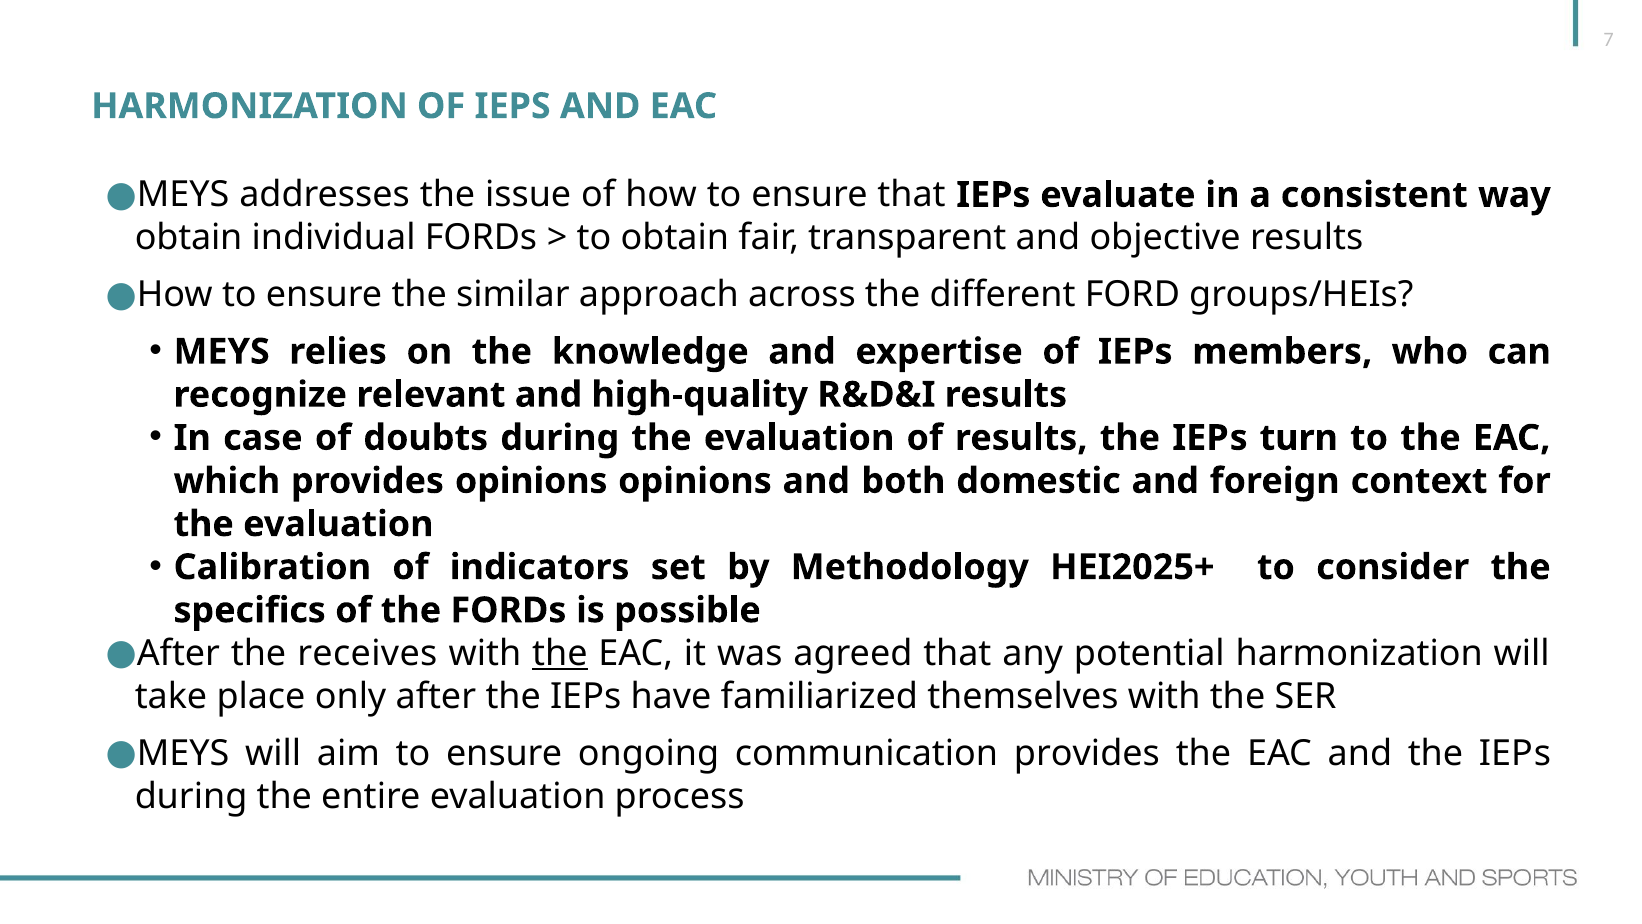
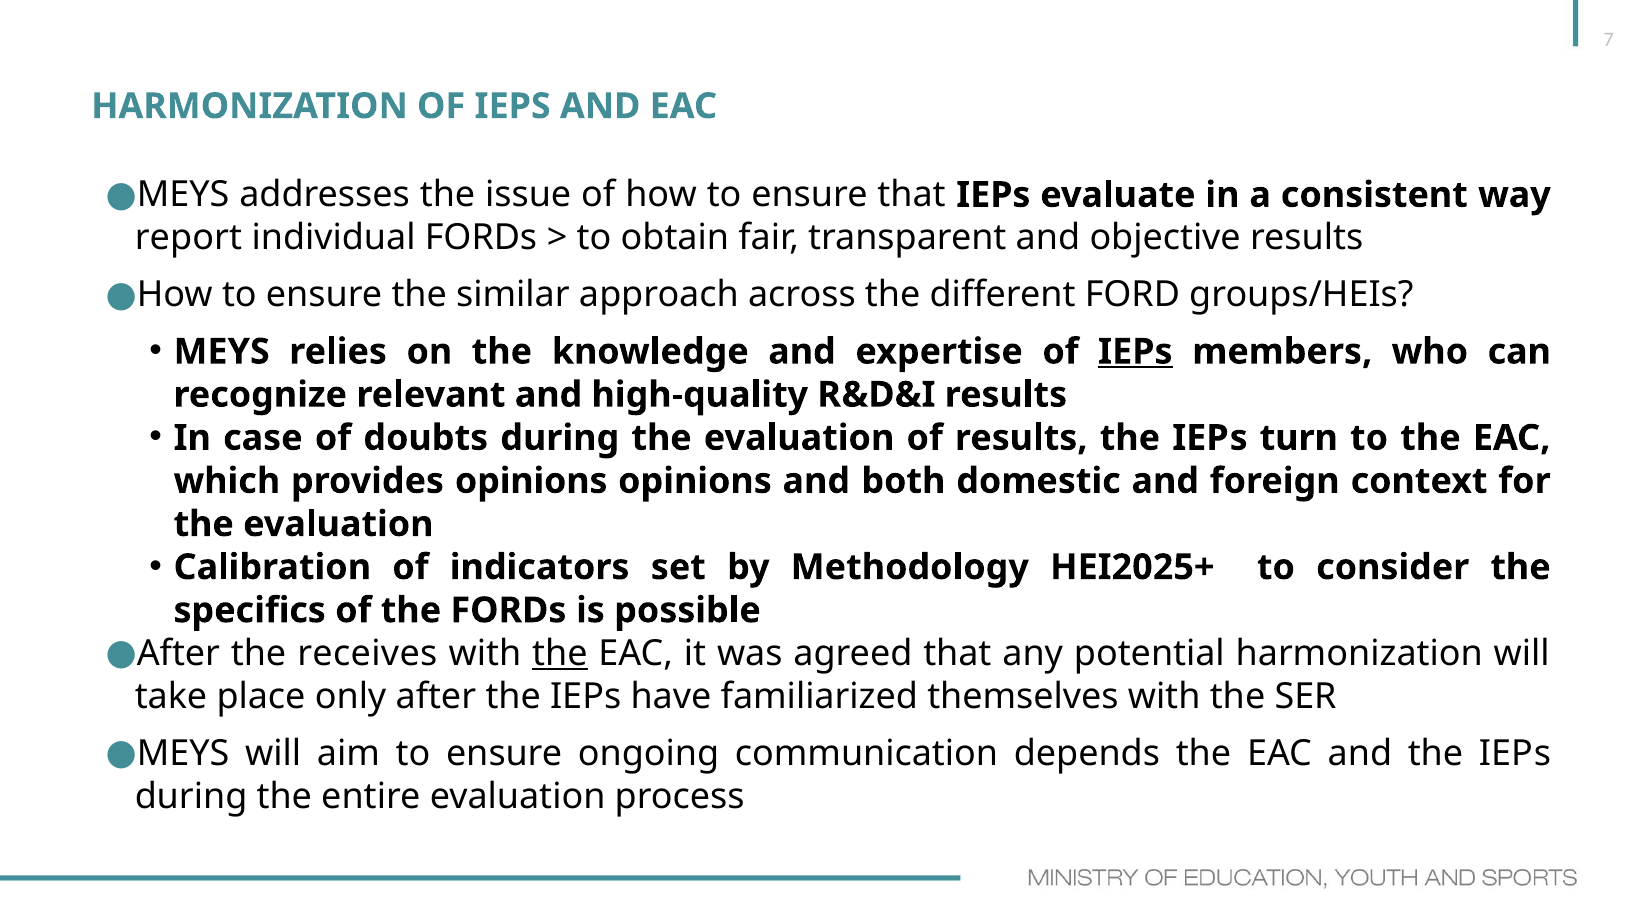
obtain: obtain -> report (188, 238)
IEPs underline: none -> present (1135, 352)
communication provides: provides -> depends (1087, 753)
